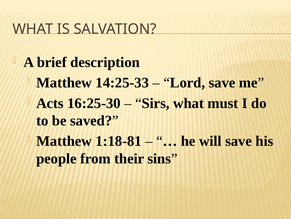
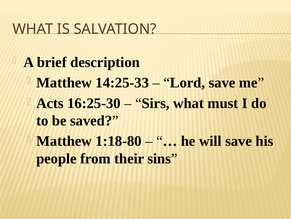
1:18-81: 1:18-81 -> 1:18-80 (119, 141)
